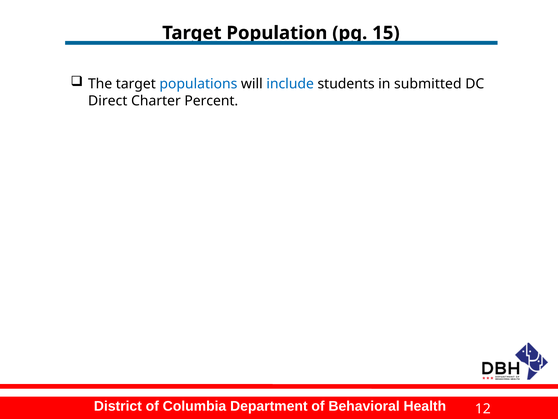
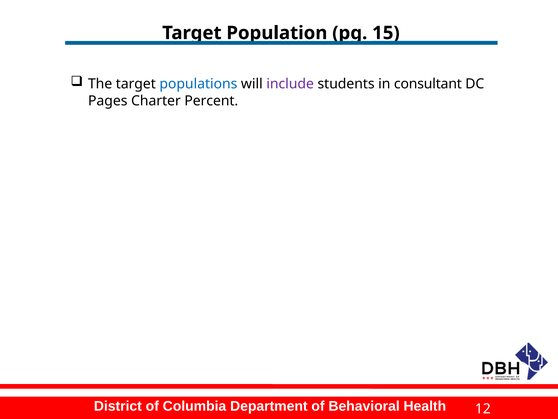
include colour: blue -> purple (290, 84)
submitted: submitted -> consultant (428, 84)
Direct: Direct -> Pages (108, 101)
